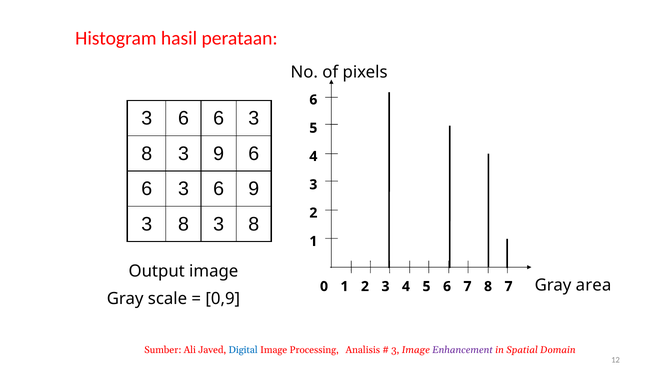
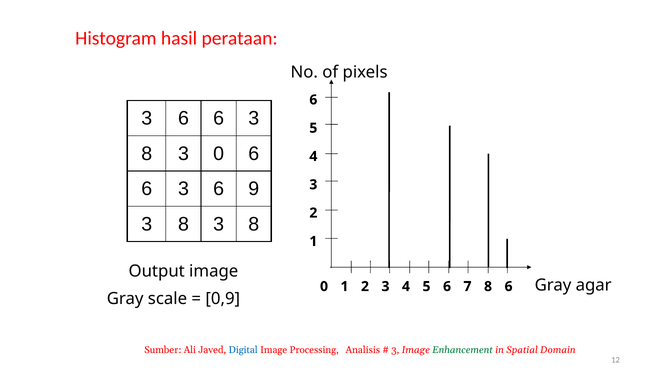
3 9: 9 -> 0 (219, 154)
area: area -> agar (594, 285)
8 7: 7 -> 6 (509, 287)
Enhancement colour: purple -> green (463, 351)
